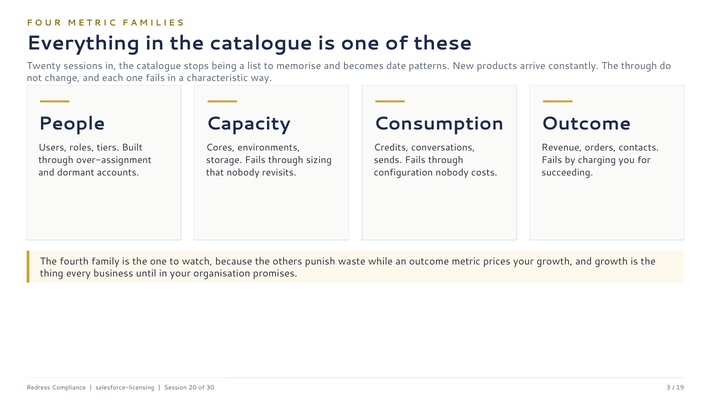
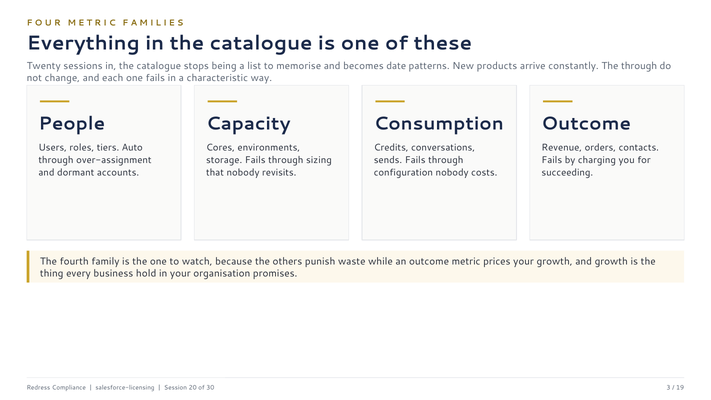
Built: Built -> Auto (132, 147)
until: until -> hold (146, 273)
